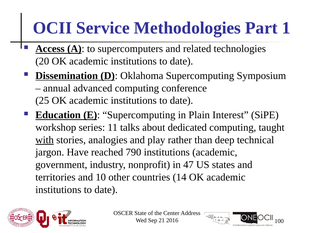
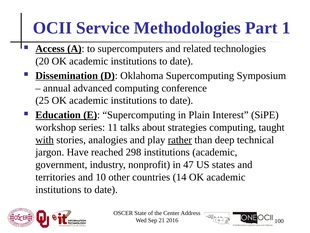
dedicated: dedicated -> strategies (187, 127)
rather underline: none -> present (180, 140)
790: 790 -> 298 (133, 152)
